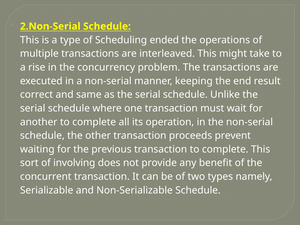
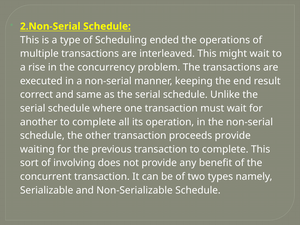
might take: take -> wait (260, 54)
proceeds prevent: prevent -> provide (233, 136)
